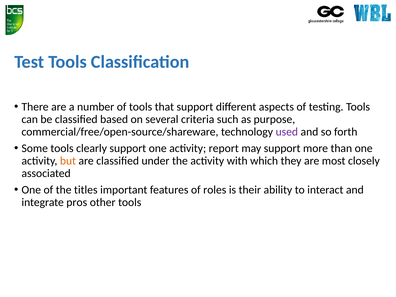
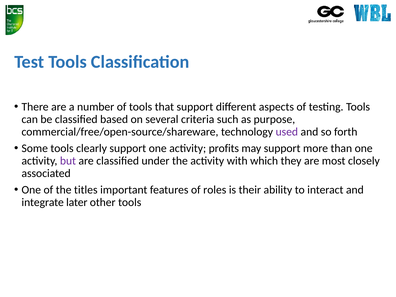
report: report -> profits (224, 148)
but colour: orange -> purple (68, 161)
pros: pros -> later (77, 202)
